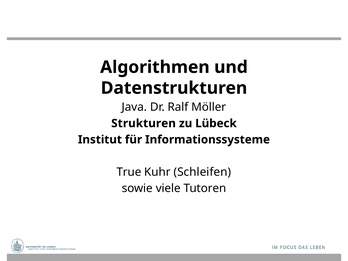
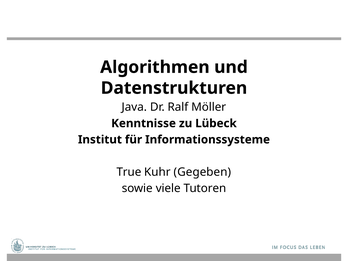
Strukturen: Strukturen -> Kenntnisse (144, 123)
Schleifen: Schleifen -> Gegeben (202, 172)
